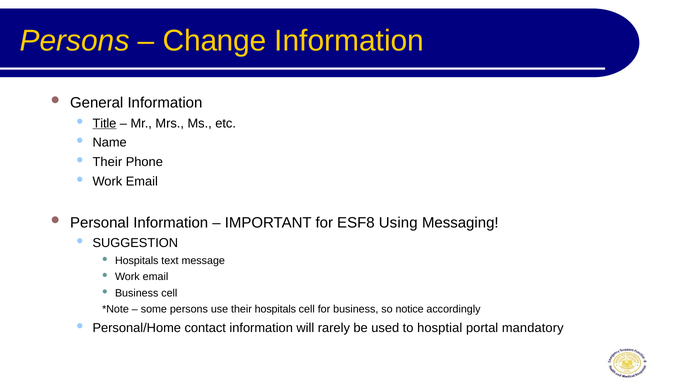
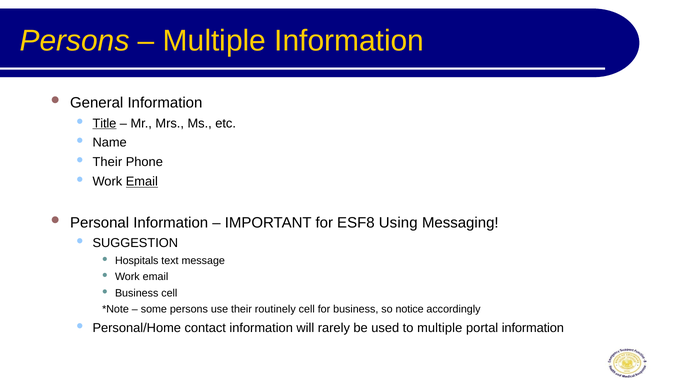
Change: Change -> Multiple (214, 41)
Email underline: none -> present (142, 181)
their hospitals: hospitals -> routinely (275, 309)
to hosptial: hosptial -> multiple (440, 327)
portal mandatory: mandatory -> information (533, 327)
